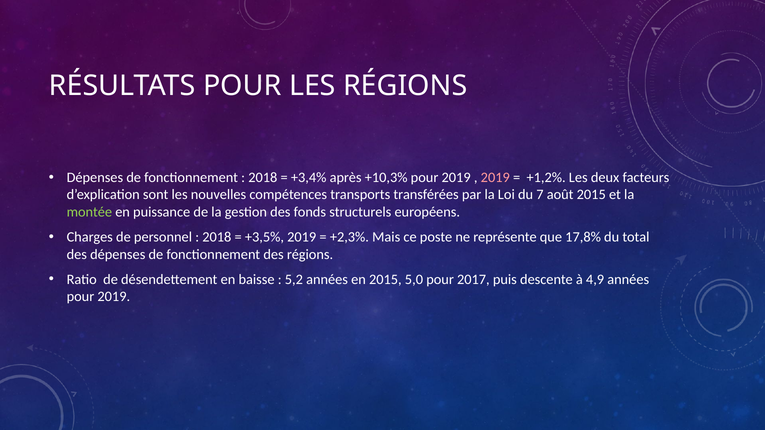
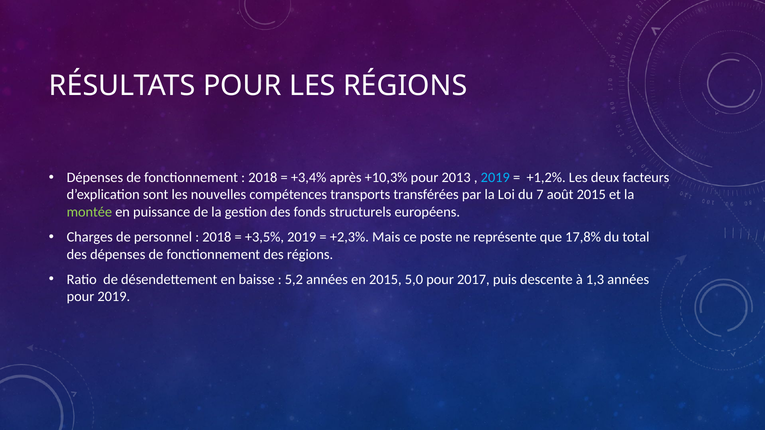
+10,3% pour 2019: 2019 -> 2013 (456, 178)
2019 colour: pink -> light blue (495, 178)
4,9: 4,9 -> 1,3 (595, 280)
